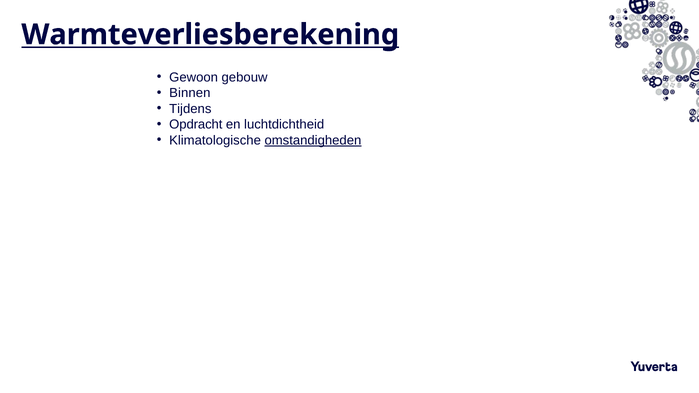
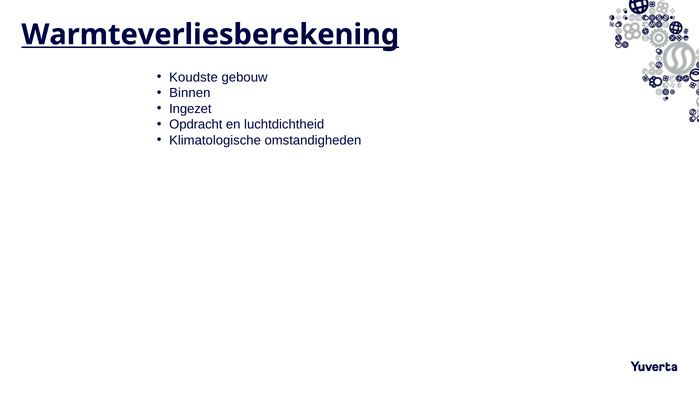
Gewoon: Gewoon -> Koudste (194, 77)
Tijdens: Tijdens -> Ingezet (190, 109)
omstandigheden underline: present -> none (313, 140)
